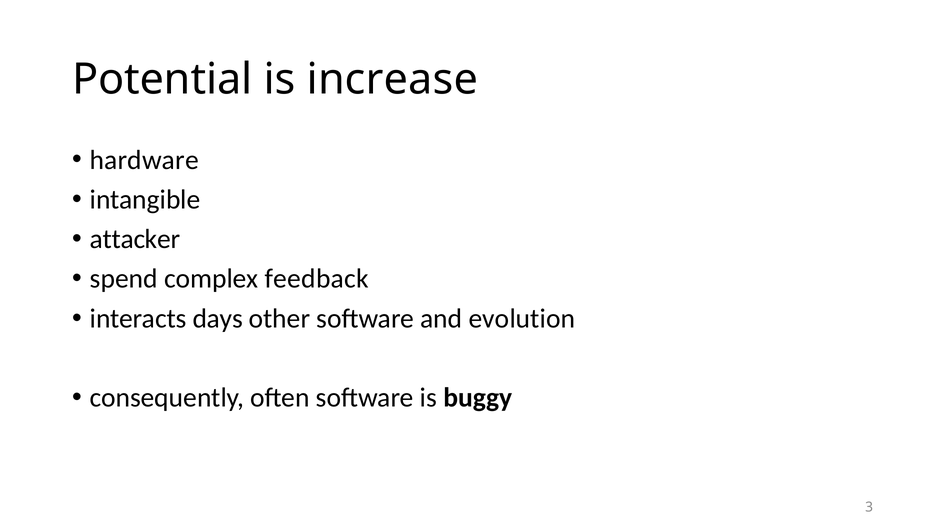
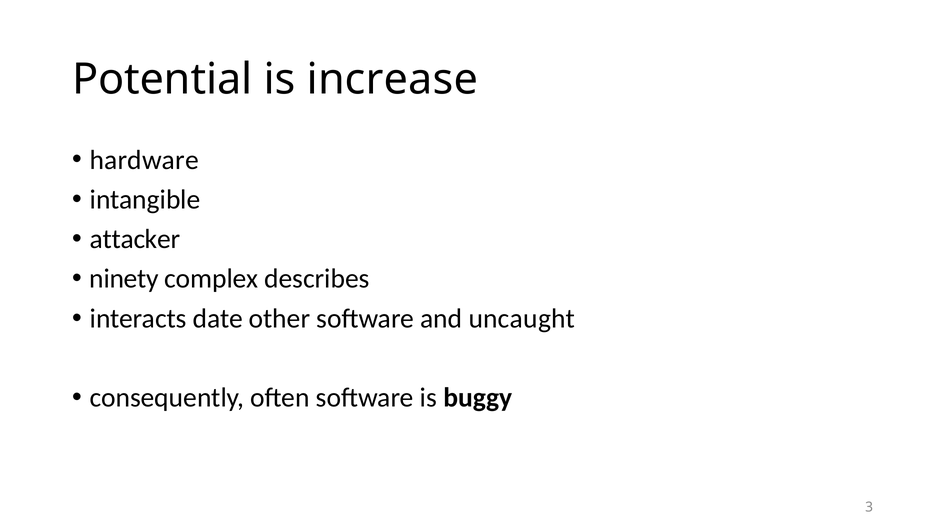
spend: spend -> ninety (124, 279)
feedback: feedback -> describes (317, 279)
days: days -> date (218, 318)
evolution: evolution -> uncaught (522, 318)
